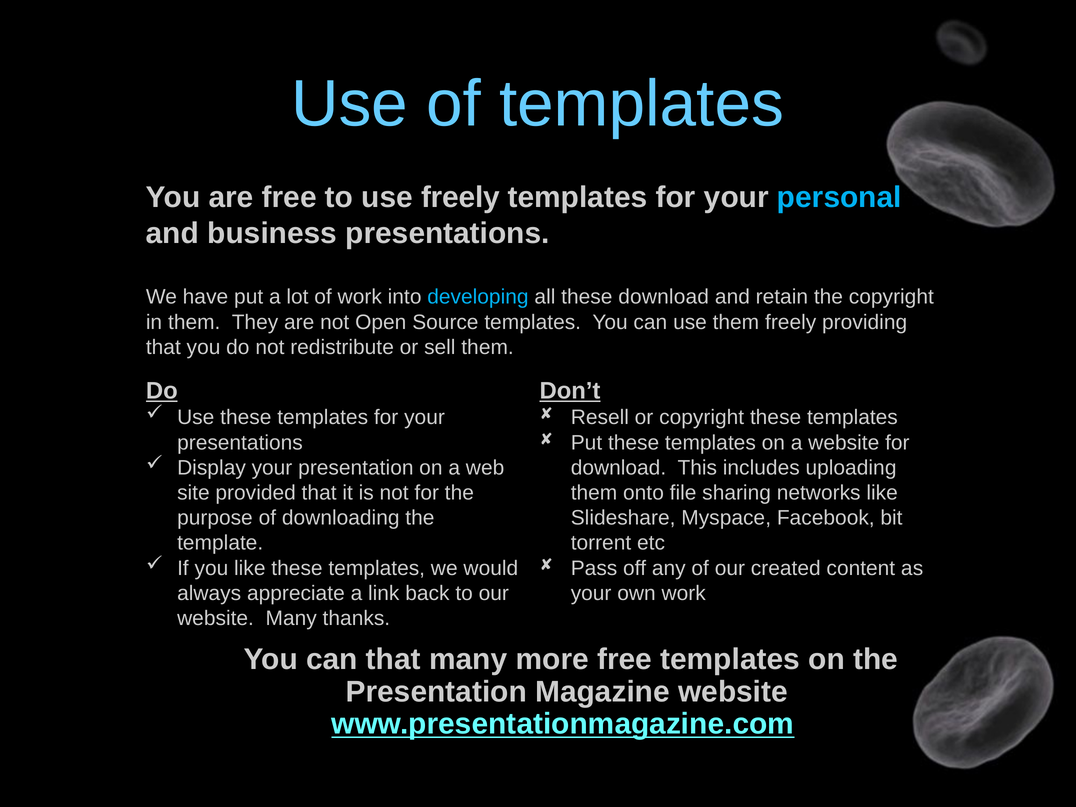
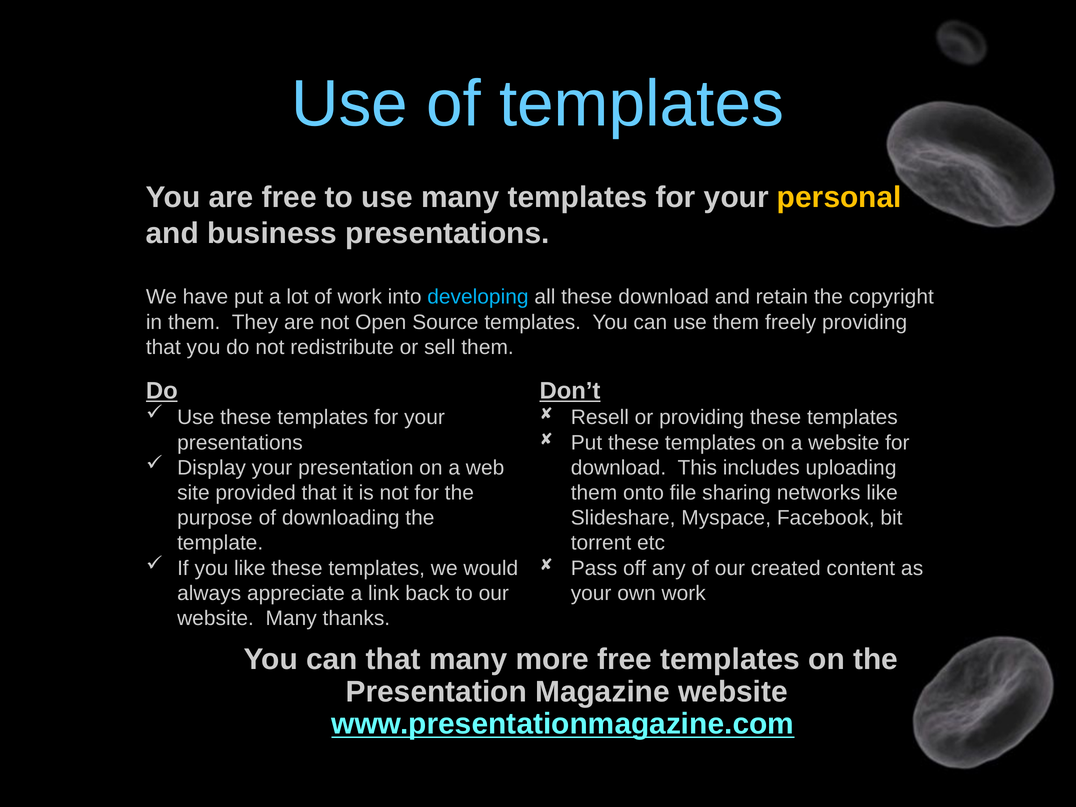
use freely: freely -> many (460, 198)
personal colour: light blue -> yellow (839, 198)
or copyright: copyright -> providing (702, 417)
